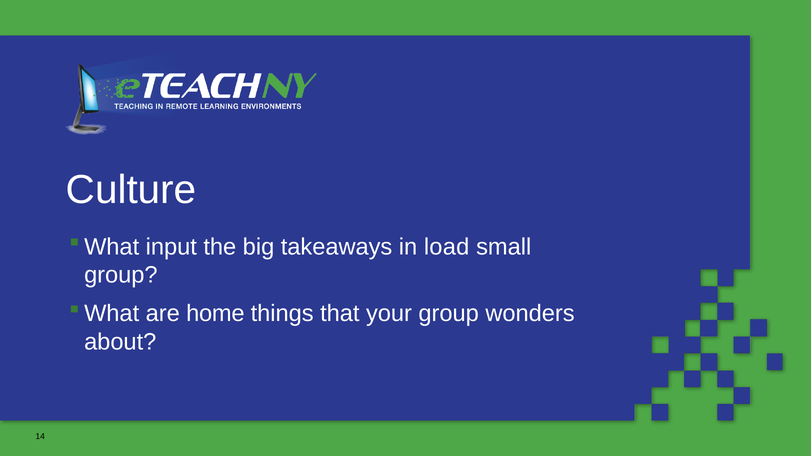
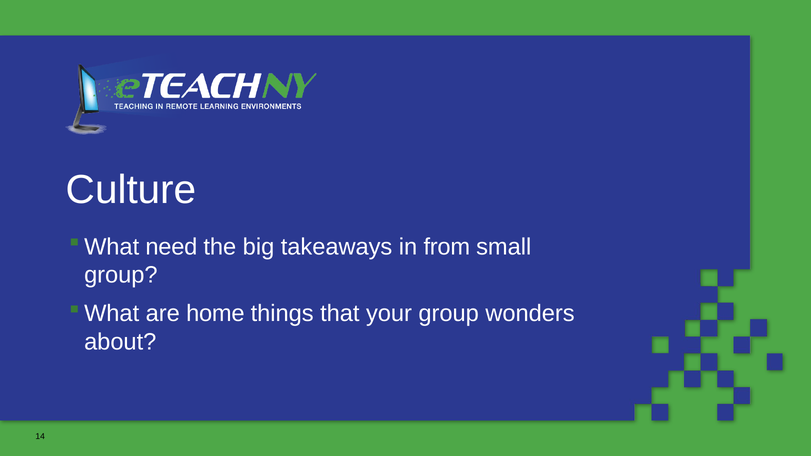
input: input -> need (171, 247)
load: load -> from (447, 247)
